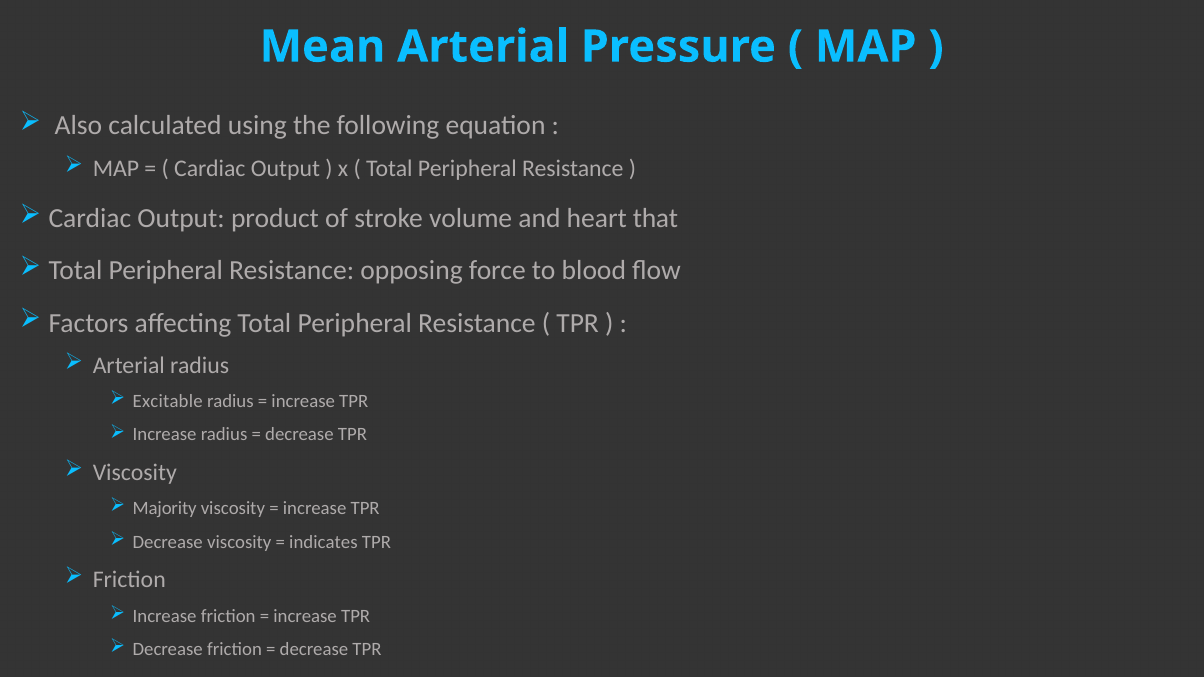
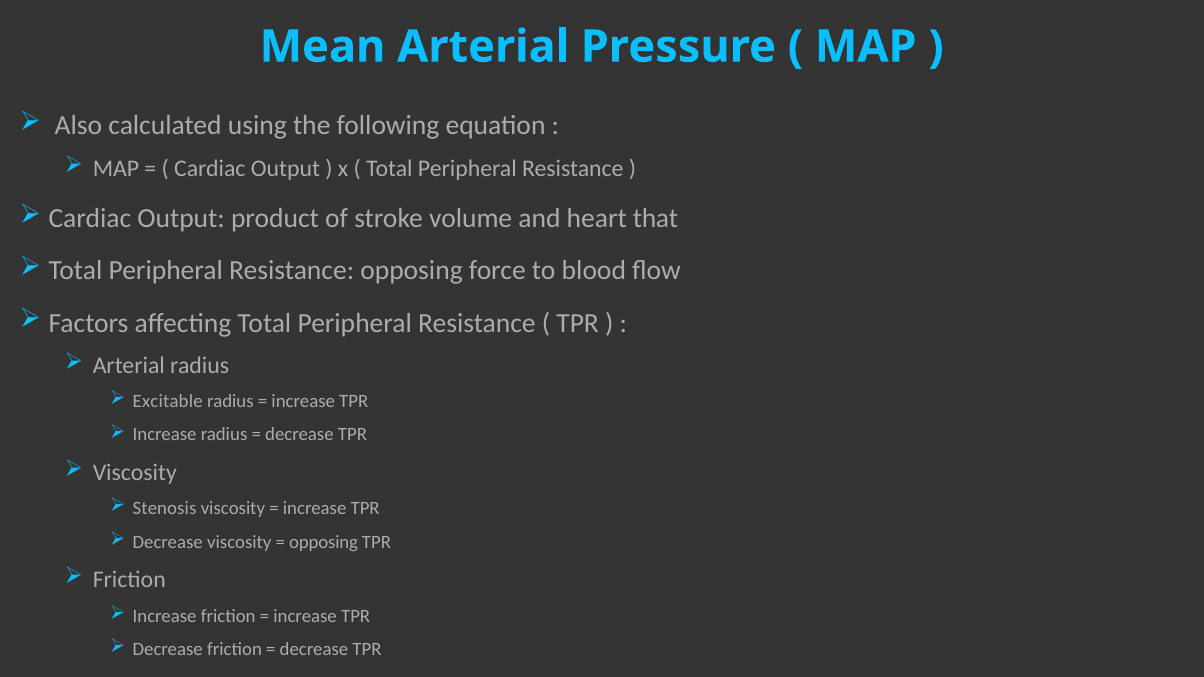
Majority: Majority -> Stenosis (165, 509)
indicates: indicates -> opposing (324, 542)
